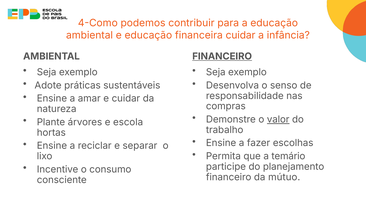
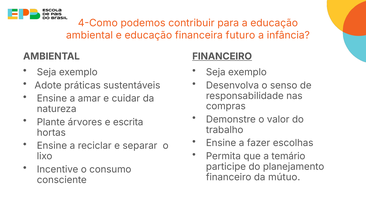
financeira cuidar: cuidar -> futuro (240, 35)
valor underline: present -> none (278, 119)
escola: escola -> escrita (128, 122)
